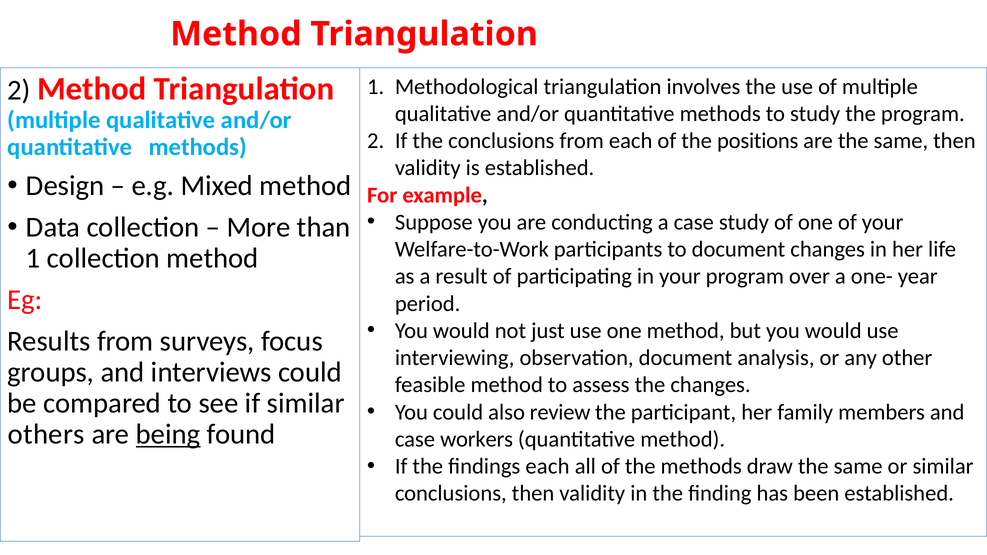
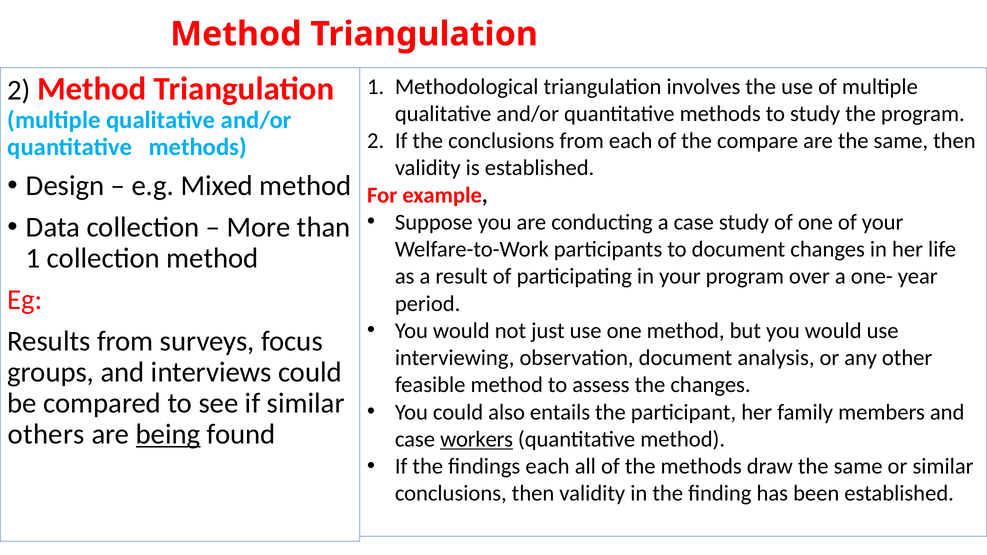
positions: positions -> compare (758, 141)
review: review -> entails (560, 412)
workers underline: none -> present (477, 439)
